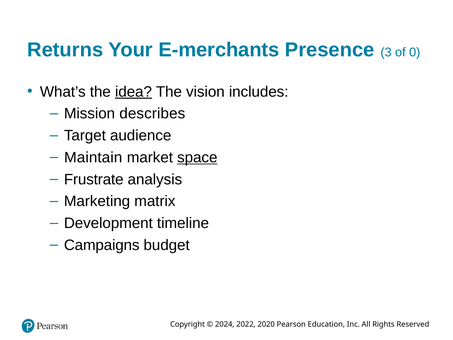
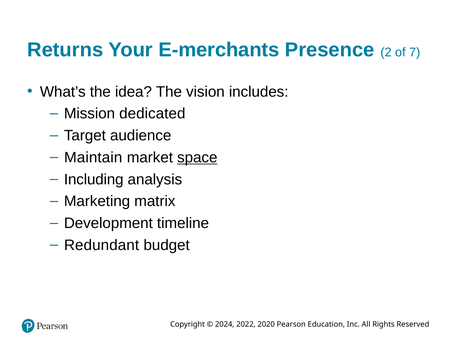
3: 3 -> 2 (386, 52)
0: 0 -> 7 (415, 52)
idea underline: present -> none (133, 92)
describes: describes -> dedicated (152, 114)
Frustrate: Frustrate -> Including (94, 179)
Campaigns: Campaigns -> Redundant (102, 245)
